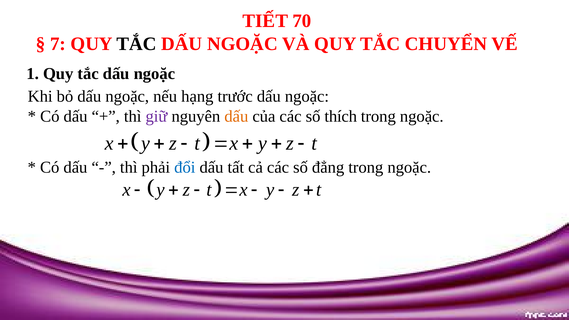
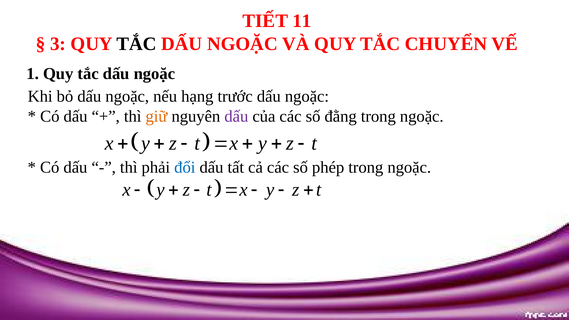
70: 70 -> 11 (302, 21)
7: 7 -> 3 (58, 44)
giữ colour: purple -> orange (156, 116)
dấu colour: orange -> purple (236, 116)
thích: thích -> đằng (341, 116)
đẳng: đẳng -> phép (328, 167)
